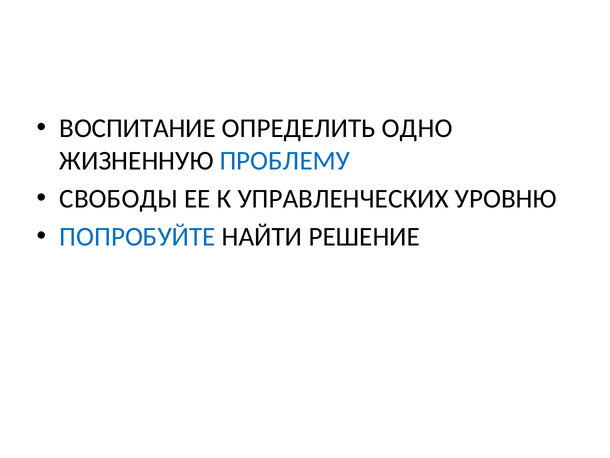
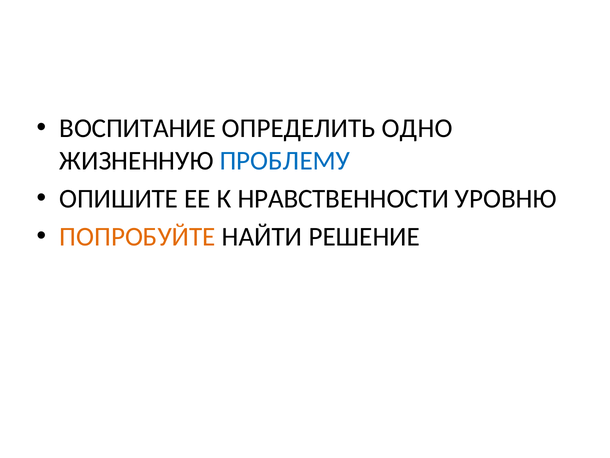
СВОБОДЫ: СВОБОДЫ -> ОПИШИТЕ (119, 198)
УПРАВЛЕНЧЕСКИХ: УПРАВЛЕНЧЕСКИХ -> НРАВСТВЕННОСТИ (343, 198)
ПОПРОБУЙТЕ colour: blue -> orange (138, 236)
